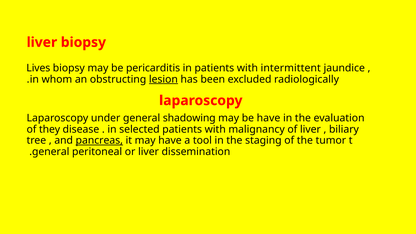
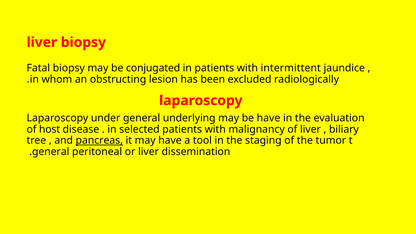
Lives: Lives -> Fatal (38, 68)
pericarditis: pericarditis -> conjugated (153, 68)
lesion underline: present -> none (163, 79)
shadowing: shadowing -> underlying (189, 118)
they: they -> host (50, 129)
